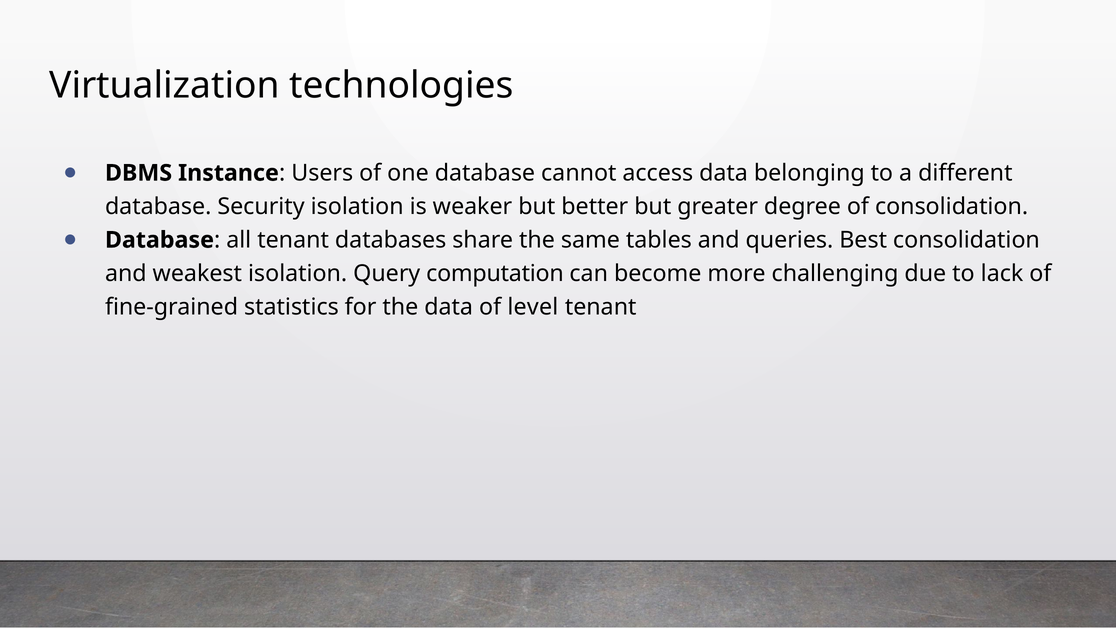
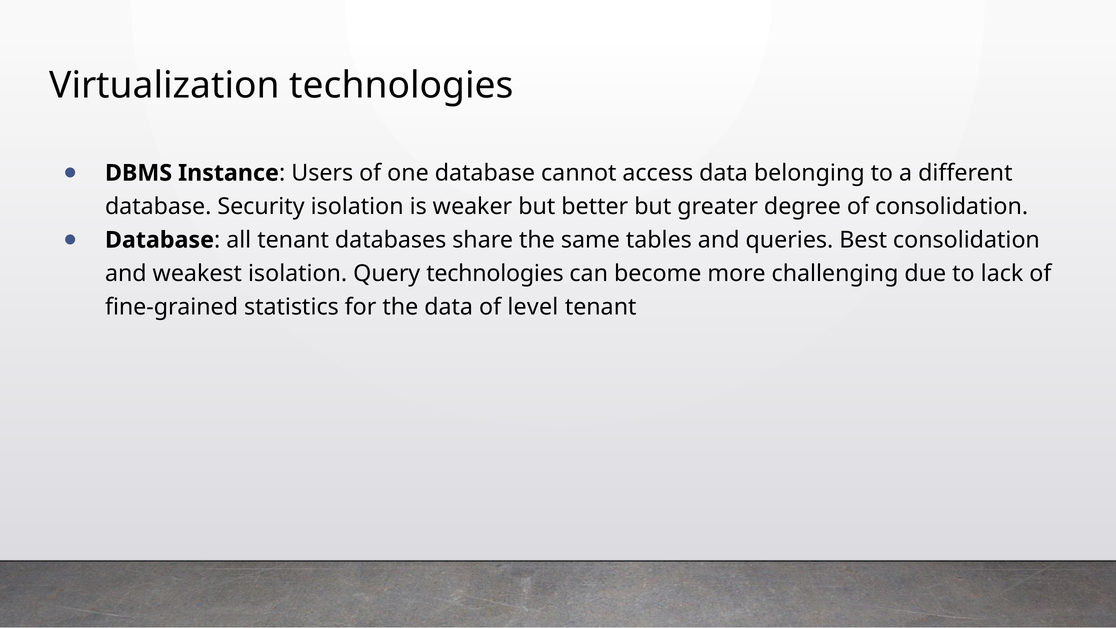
Query computation: computation -> technologies (495, 273)
